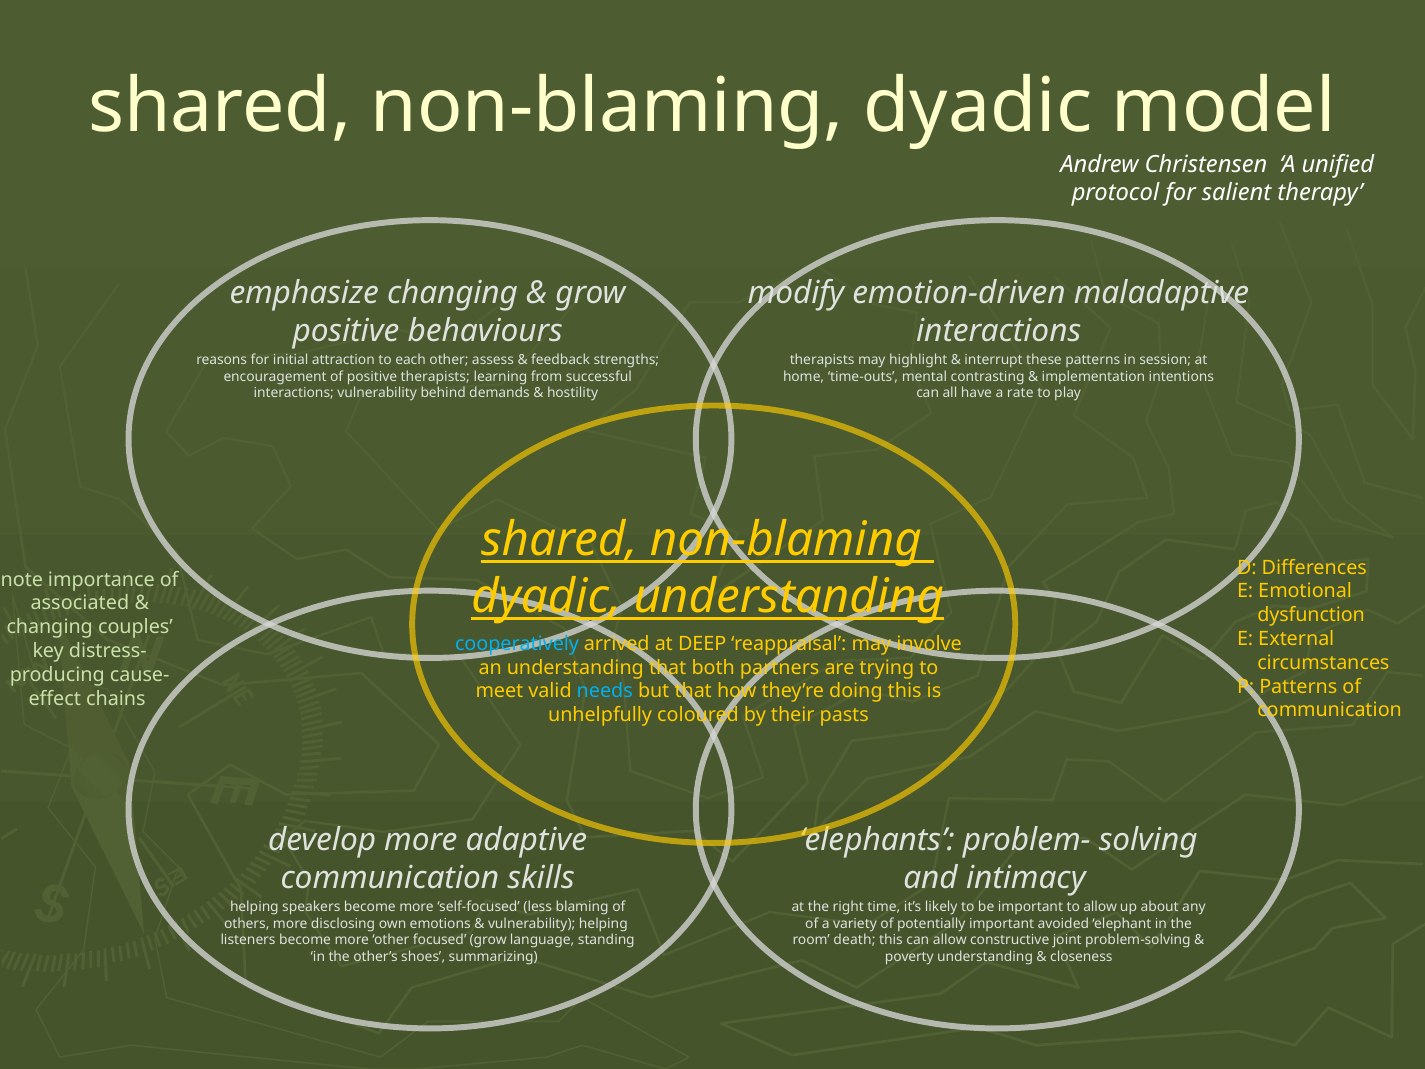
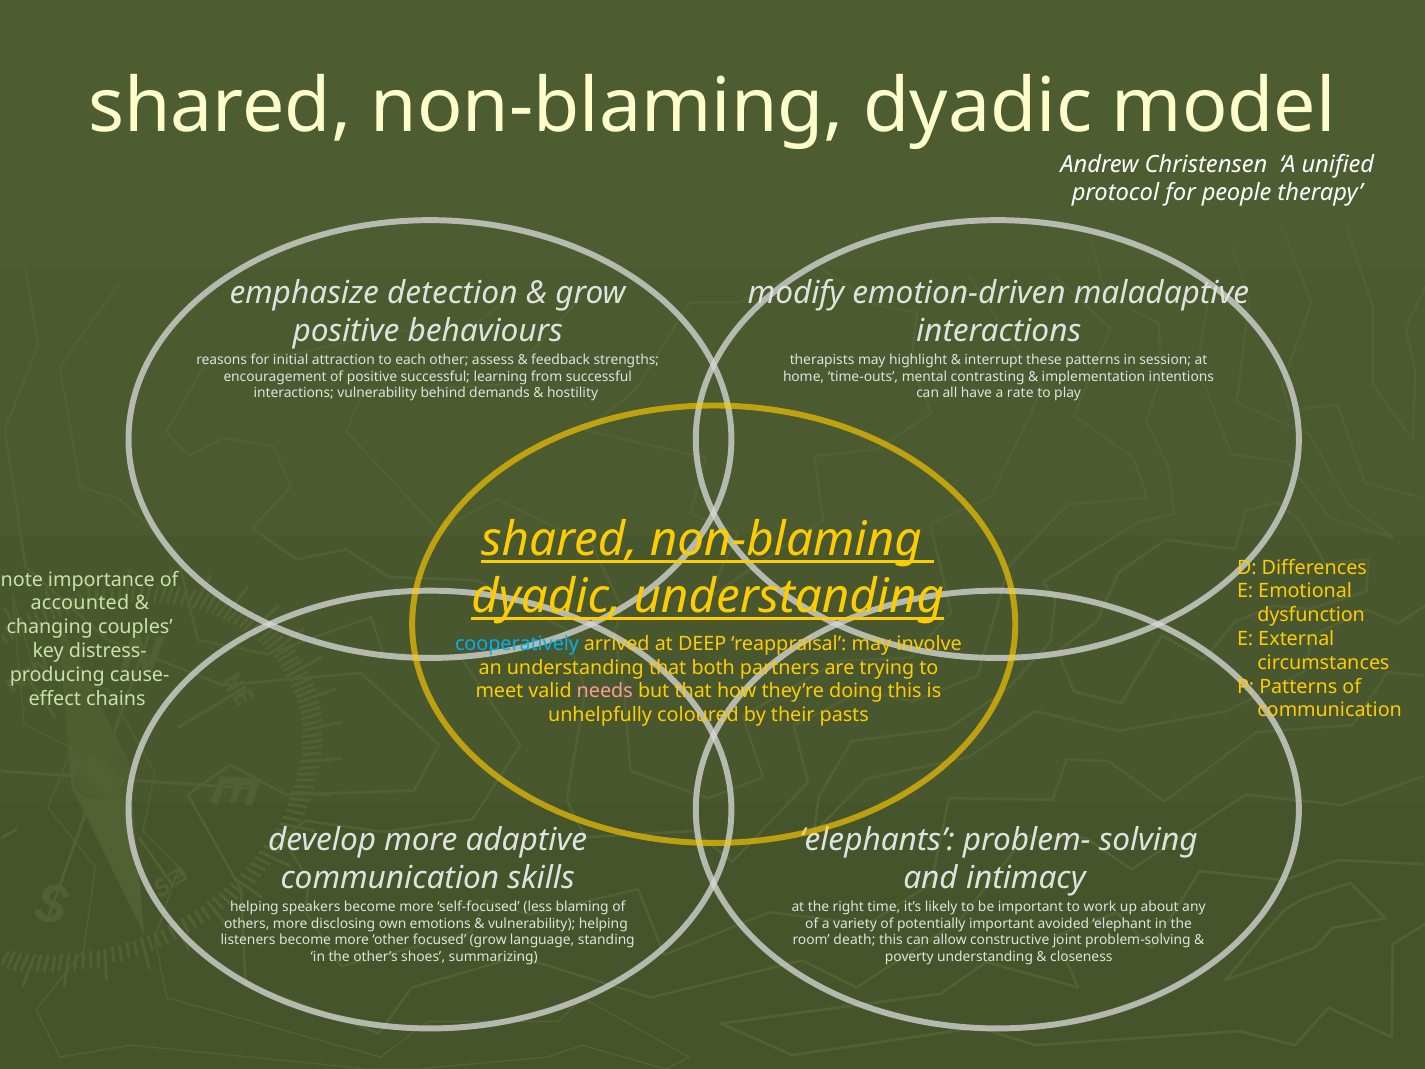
salient: salient -> people (1237, 193)
emphasize changing: changing -> detection (452, 293)
positive therapists: therapists -> successful (435, 376)
associated: associated -> accounted (80, 603)
needs colour: light blue -> pink (605, 691)
to allow: allow -> work (1100, 907)
